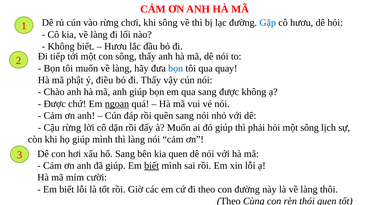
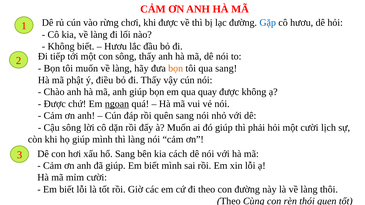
khi sông: sông -> được (168, 23)
bọn colour: blue -> orange (176, 68)
qua quay: quay -> sang (226, 68)
qua sang: sang -> quay (207, 92)
Cậu rừng: rừng -> sông (72, 128)
một sông: sông -> cười (309, 128)
kia quen: quen -> cách (178, 154)
biết underline: present -> none (152, 166)
